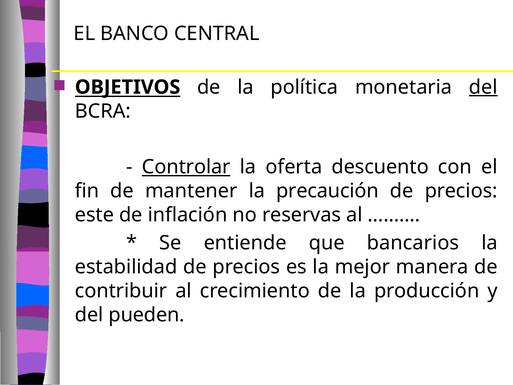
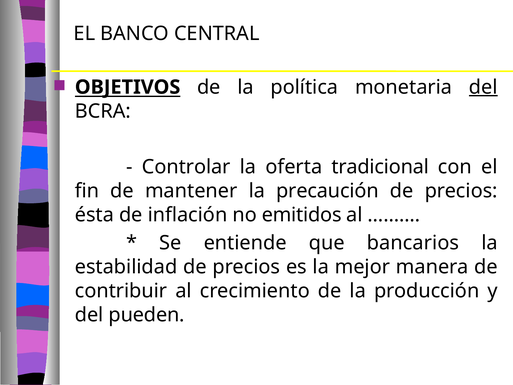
Controlar underline: present -> none (186, 167)
descuento: descuento -> tradicional (380, 167)
este: este -> ésta (94, 215)
reservas: reservas -> emitidos (302, 215)
